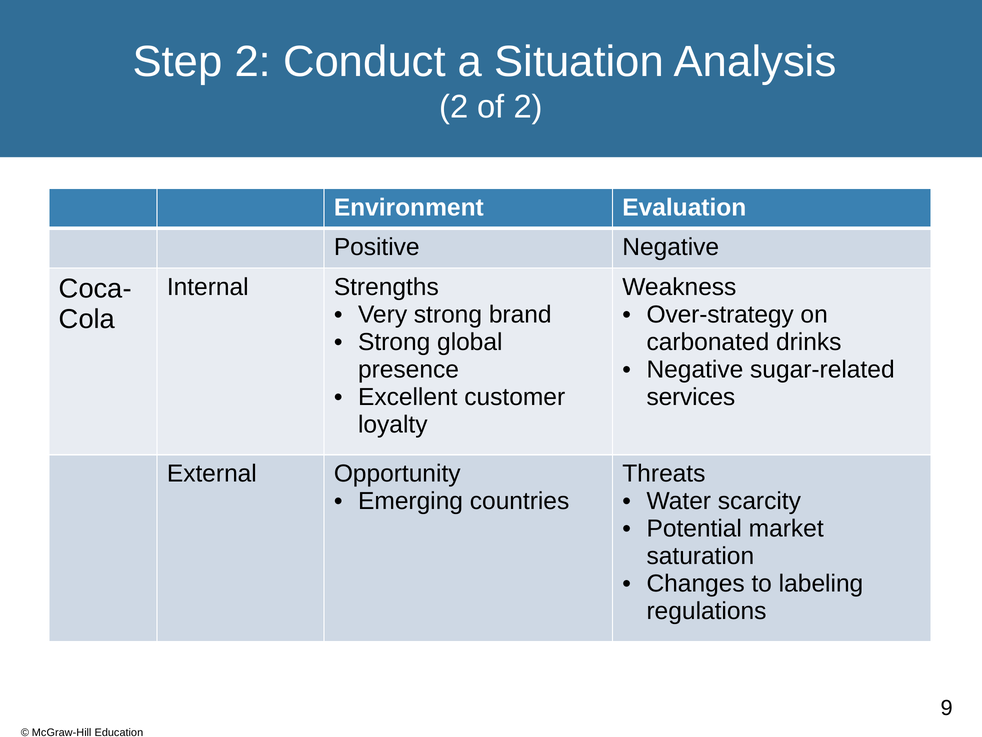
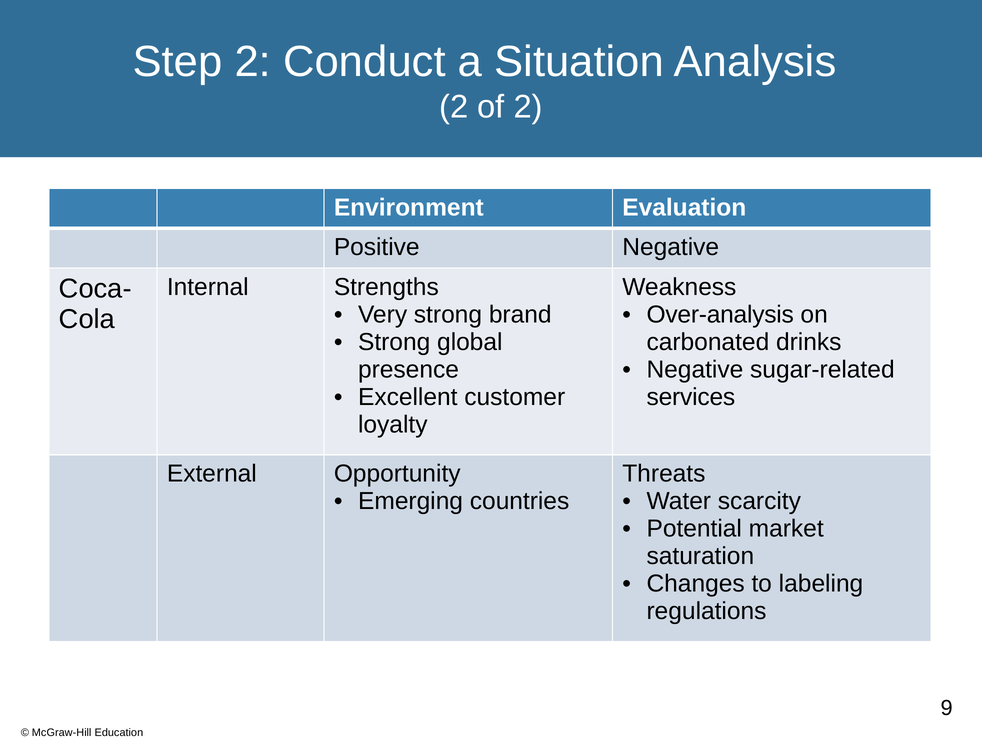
Over-strategy: Over-strategy -> Over-analysis (720, 314)
